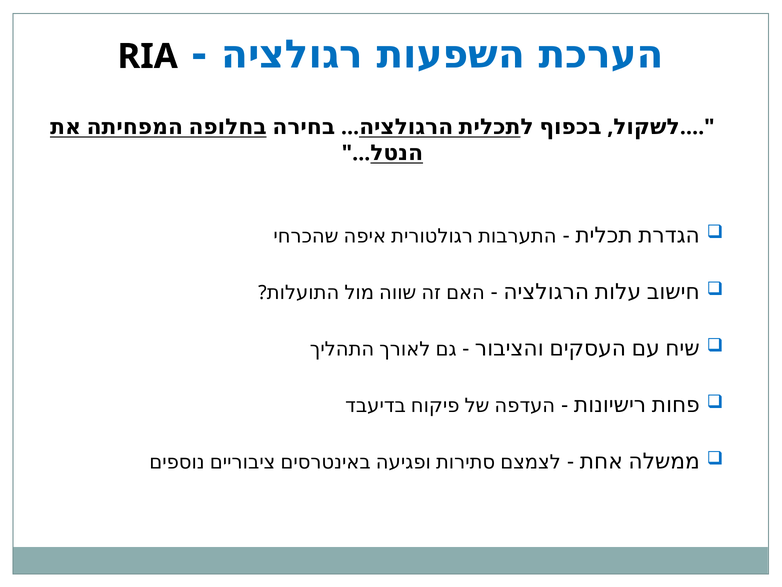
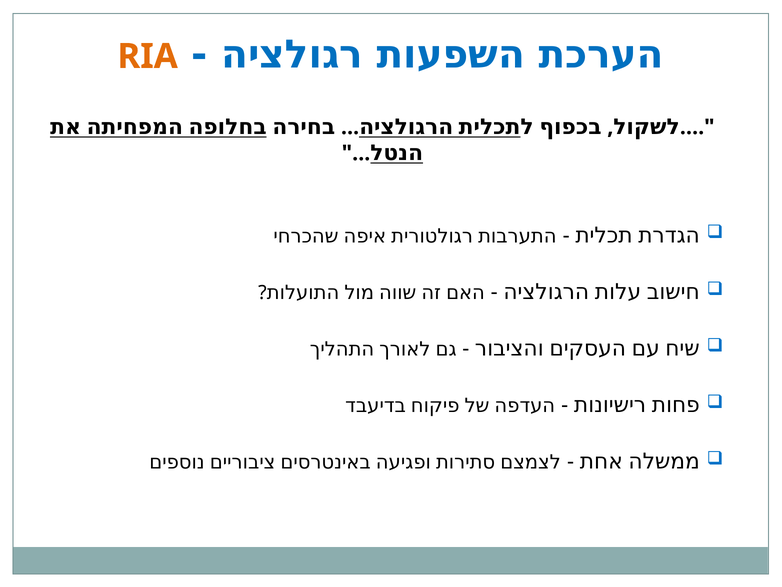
RIA colour: black -> orange (148, 56)
